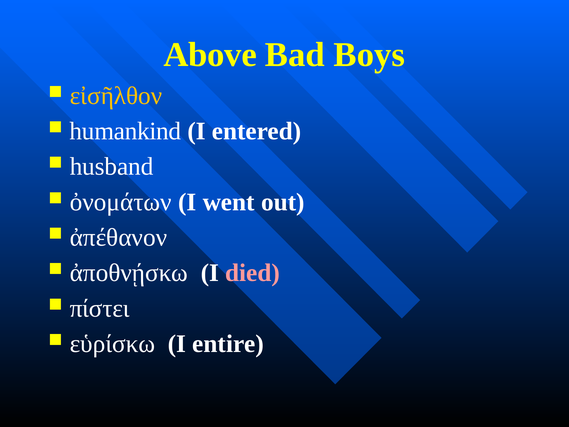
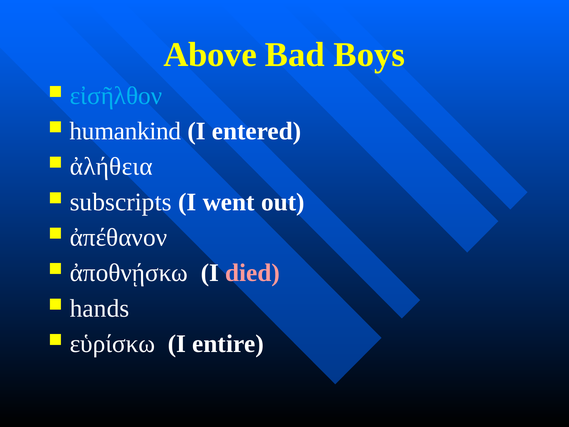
εἰσῆλθον colour: yellow -> light blue (116, 96)
husband: husband -> ἀλήθεια (111, 166)
ὀνομάτων: ὀνομάτων -> subscripts (121, 202)
πίστει: πίστει -> hands (100, 308)
